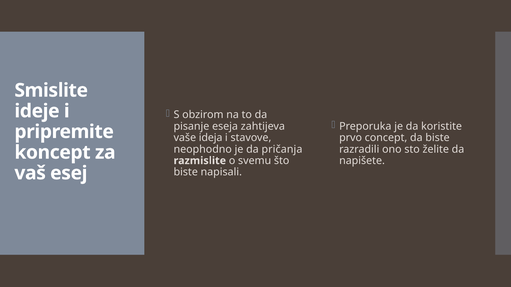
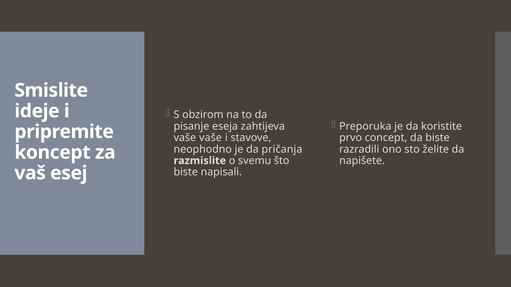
vaše ideja: ideja -> vaše (211, 138)
